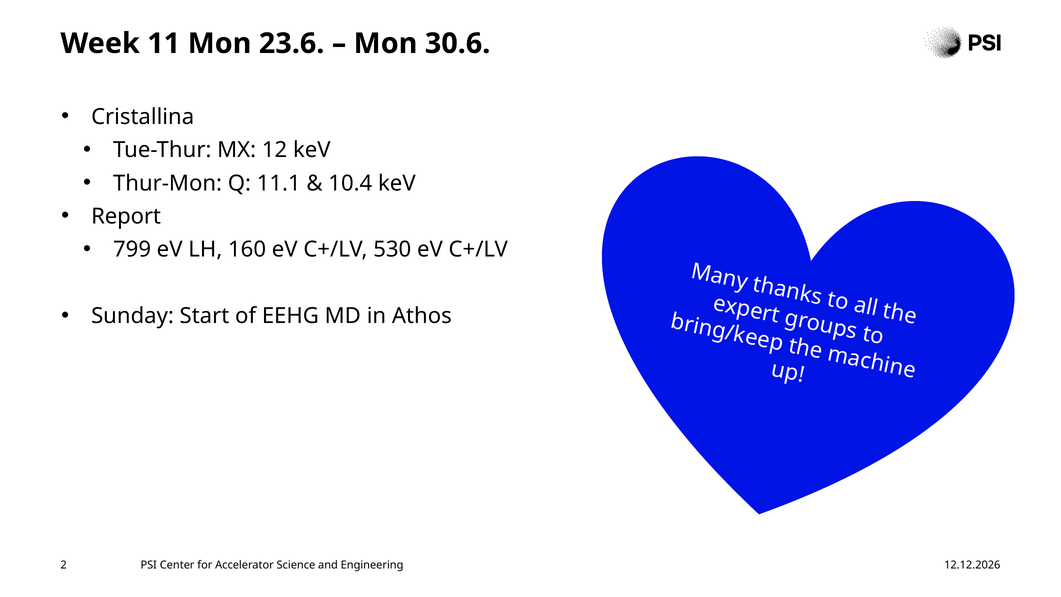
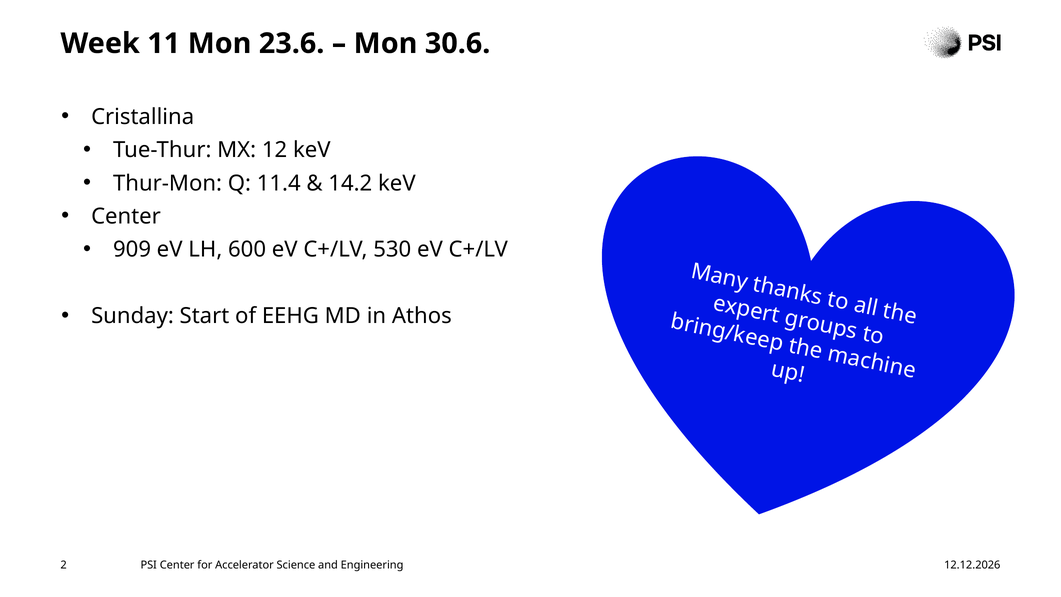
11.1: 11.1 -> 11.4 (279, 183)
10.4: 10.4 -> 14.2 (350, 183)
Report: Report -> Center (126, 216)
799: 799 -> 909 (132, 250)
160: 160 -> 600 (247, 250)
